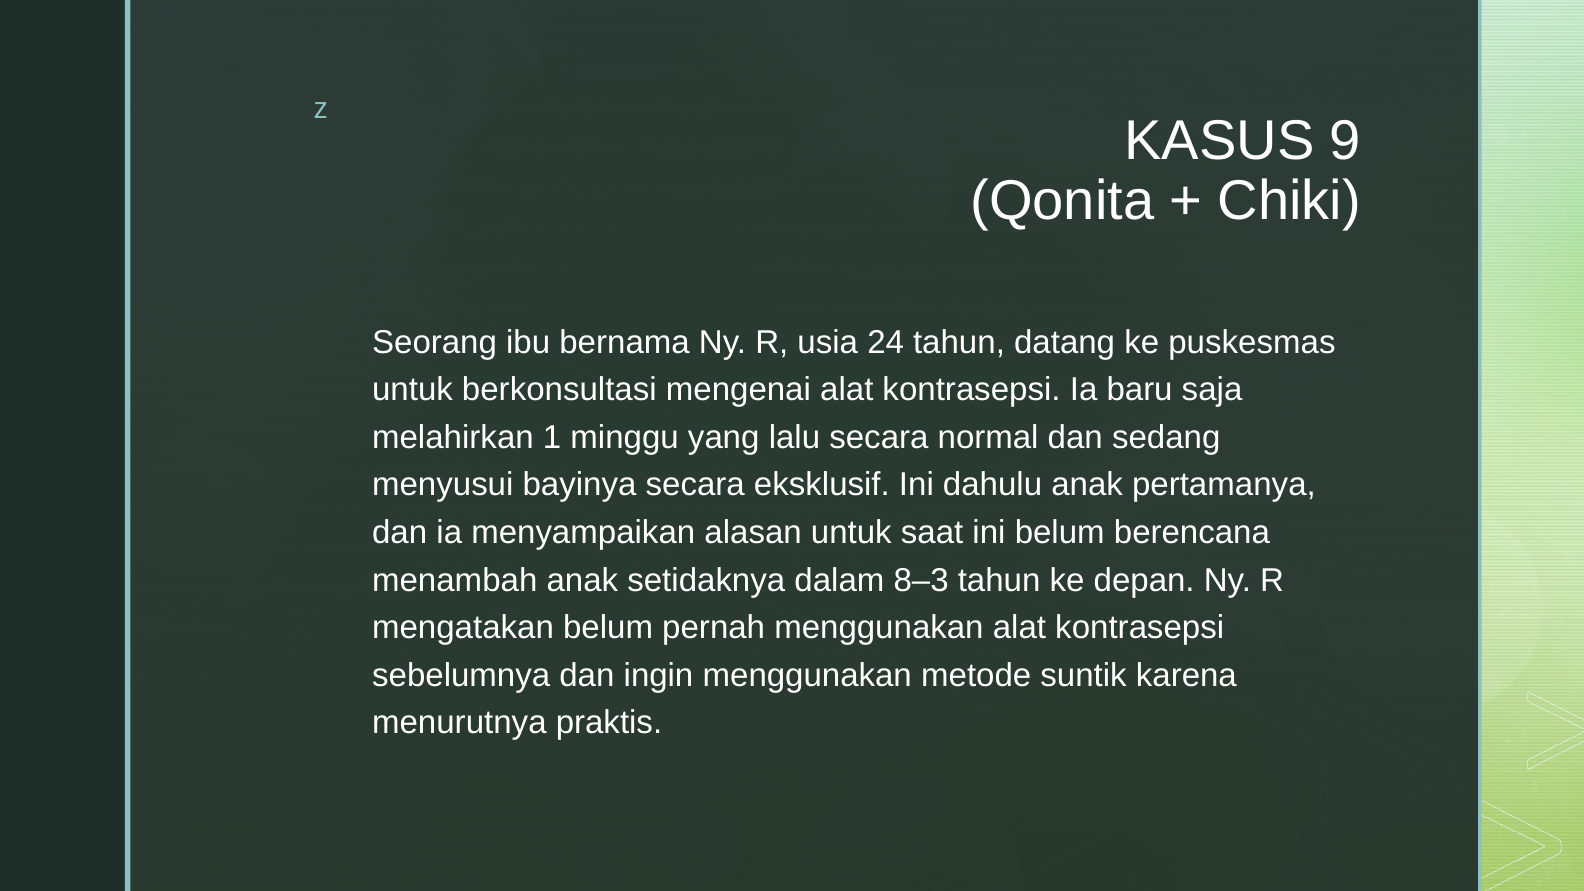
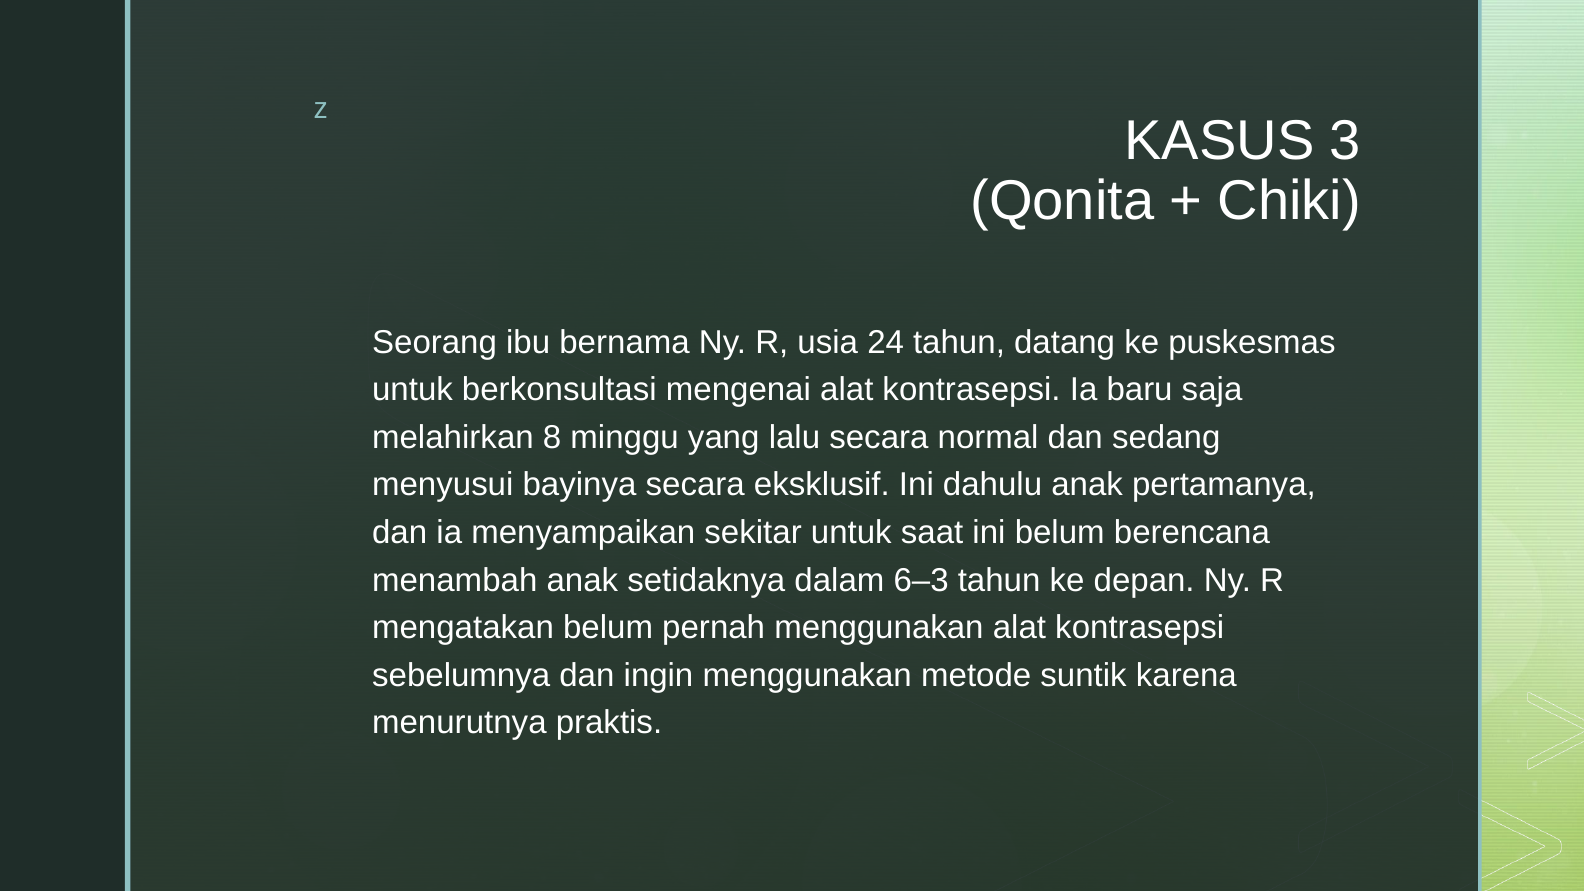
9: 9 -> 3 (1346, 141)
1: 1 -> 8 (552, 437)
alasan: alasan -> sekitar (753, 533)
8–3: 8–3 -> 6–3 (921, 580)
